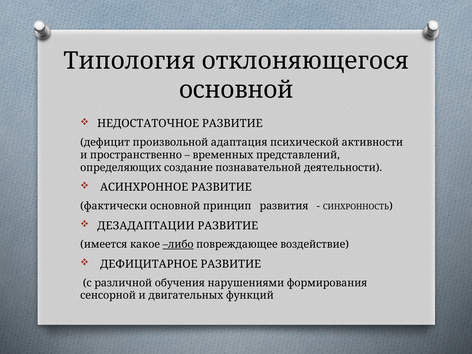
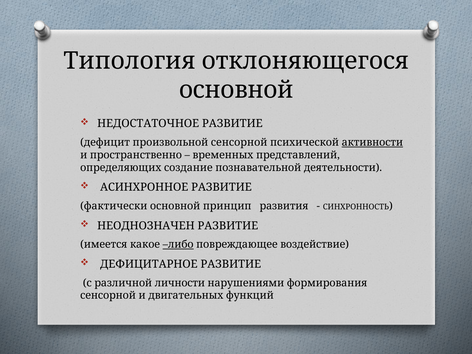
произвольной адаптация: адаптация -> сенсорной (239, 142)
активности underline: none -> present (372, 142)
ДЕЗАДАПТАЦИИ: ДЕЗАДАПТАЦИИ -> НЕОДНОЗНАЧЕН (146, 226)
обучения: обучения -> личности (180, 283)
